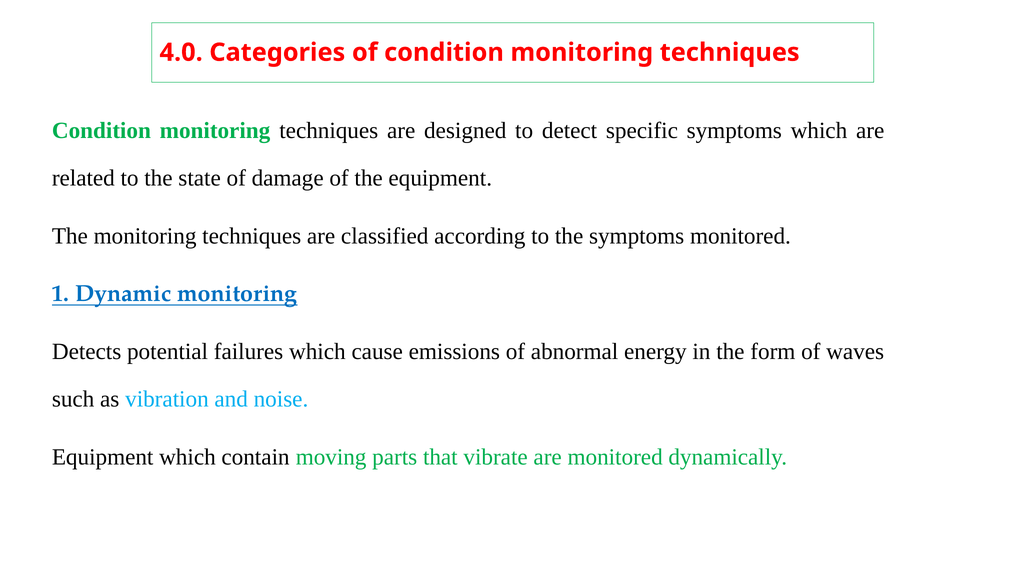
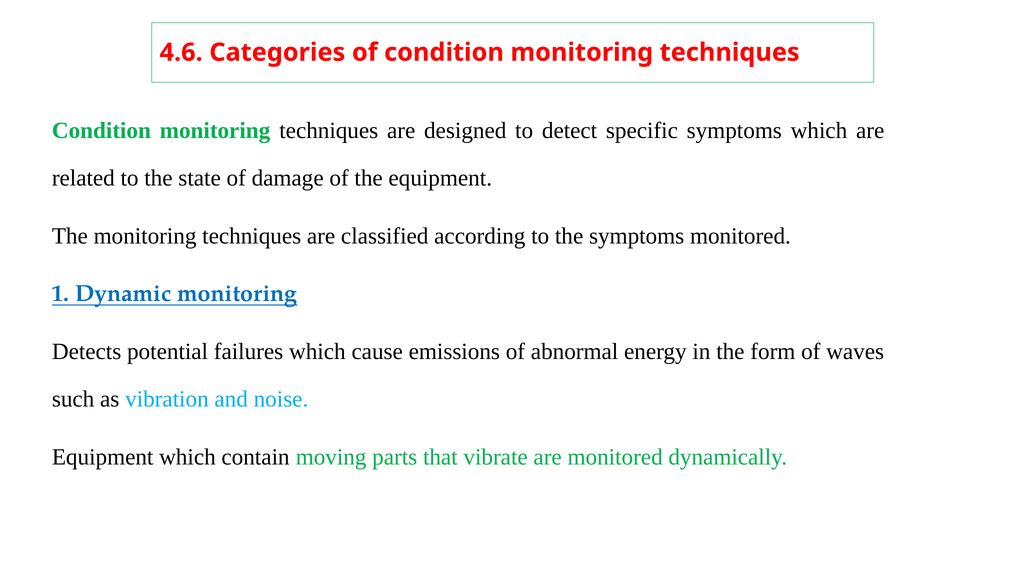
4.0: 4.0 -> 4.6 (181, 52)
